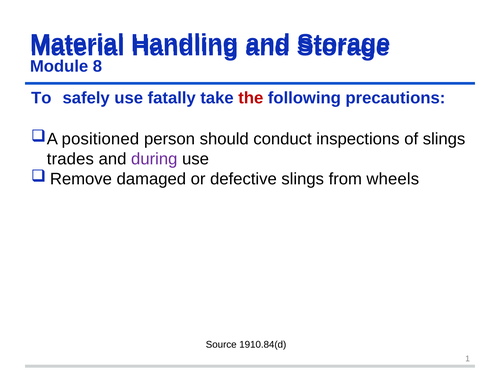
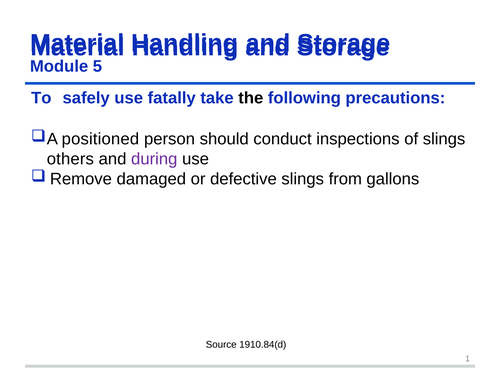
8: 8 -> 5 (97, 66)
the colour: red -> black (251, 98)
trades: trades -> others (70, 159)
wheels: wheels -> gallons (393, 179)
